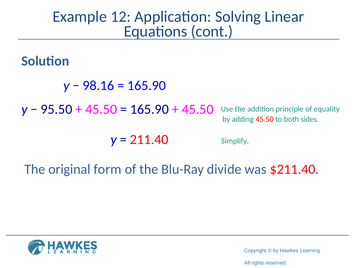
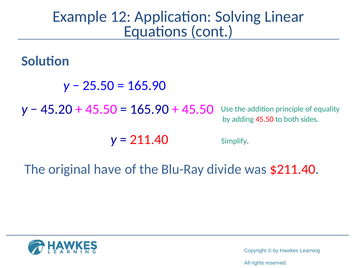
98.16: 98.16 -> 25.50 (98, 85)
95.50: 95.50 -> 45.20 (56, 109)
form: form -> have (108, 169)
